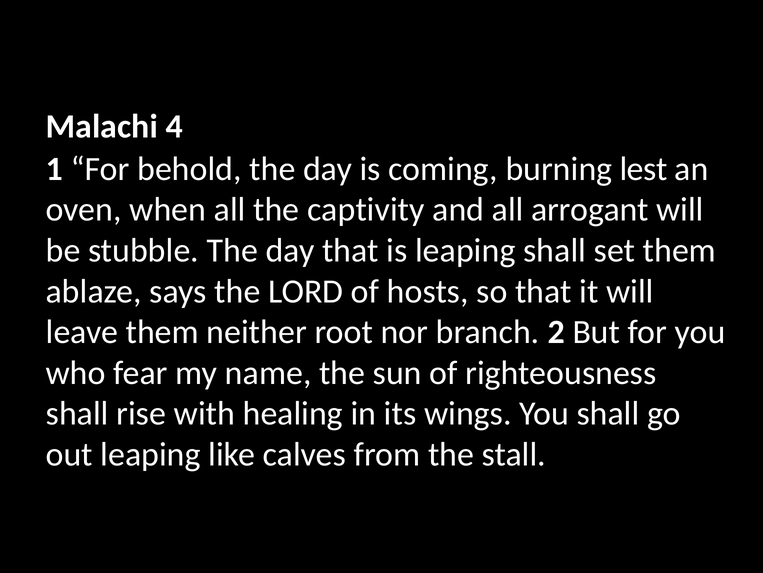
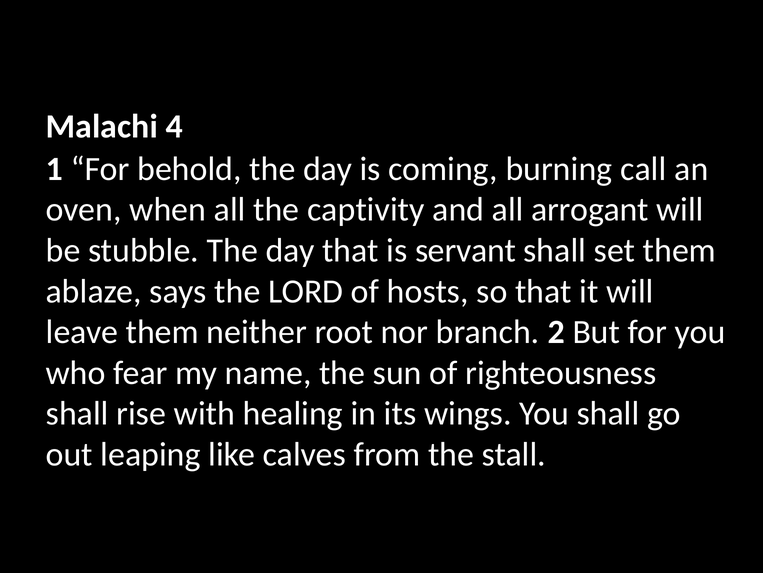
lest: lest -> call (643, 169)
is leaping: leaping -> servant (465, 250)
